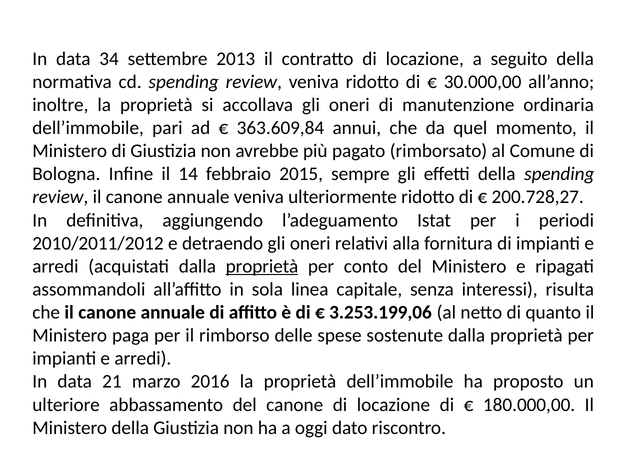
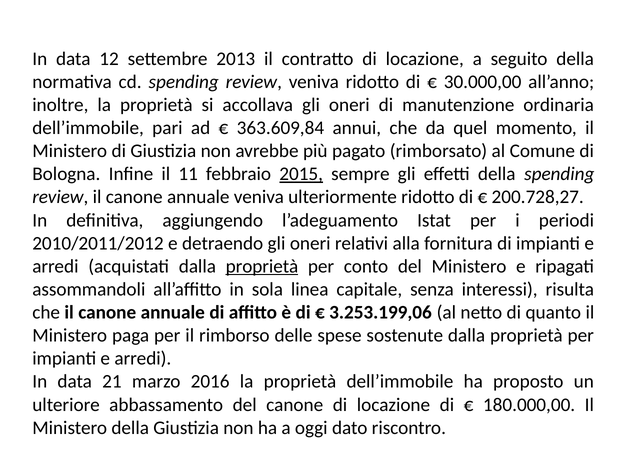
34: 34 -> 12 (109, 59)
14: 14 -> 11 (188, 174)
2015 underline: none -> present (301, 174)
